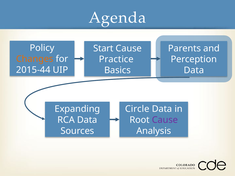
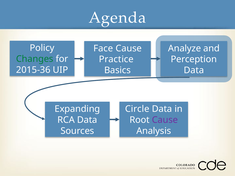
Start: Start -> Face (103, 48)
Parents: Parents -> Analyze (185, 48)
Changes colour: orange -> green (35, 59)
2015-44: 2015-44 -> 2015-36 (33, 70)
